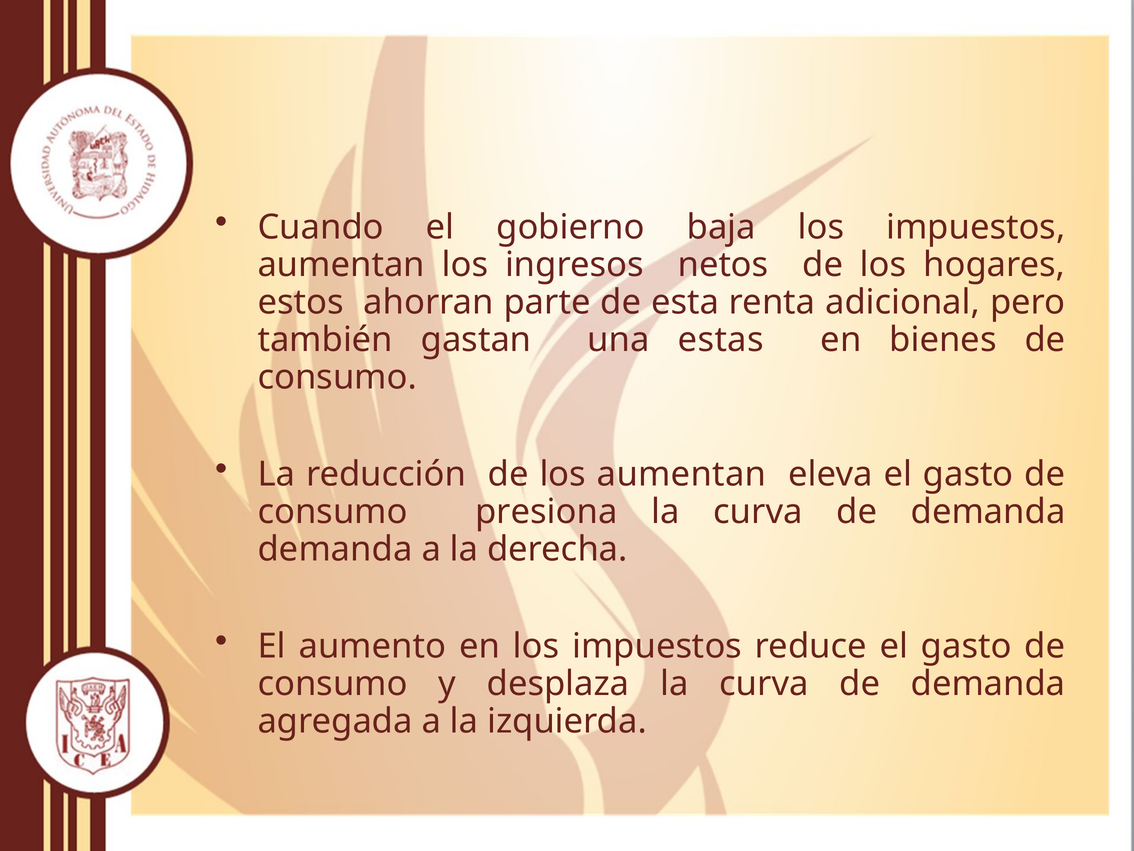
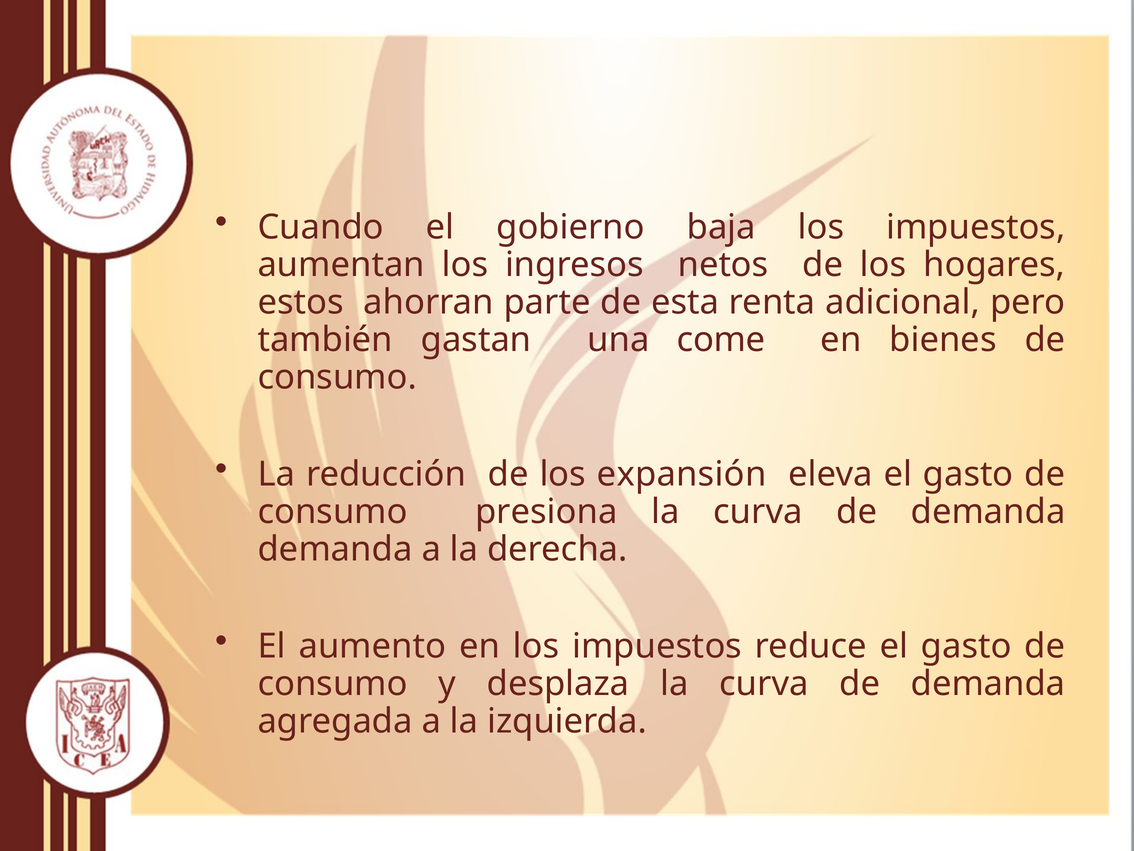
estas: estas -> come (721, 340)
los aumentan: aumentan -> expansión (682, 474)
